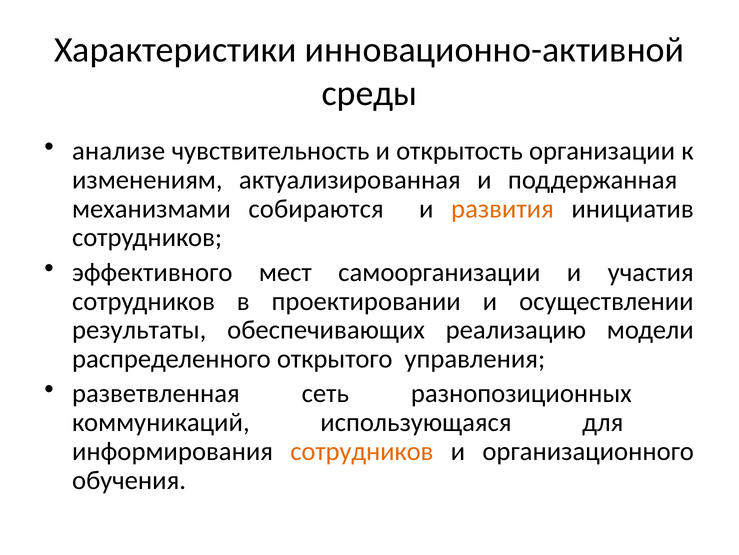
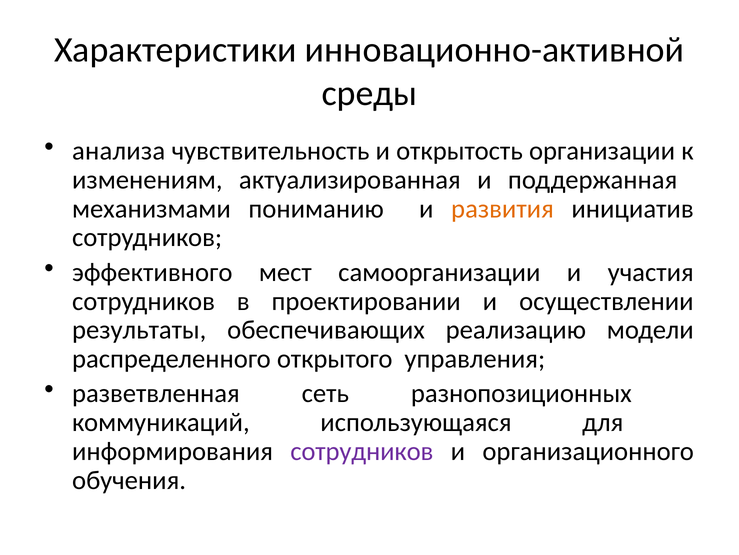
анализе: анализе -> анализа (119, 151)
собираются: собираются -> пониманию (316, 209)
сотрудников colour: orange -> purple (362, 451)
